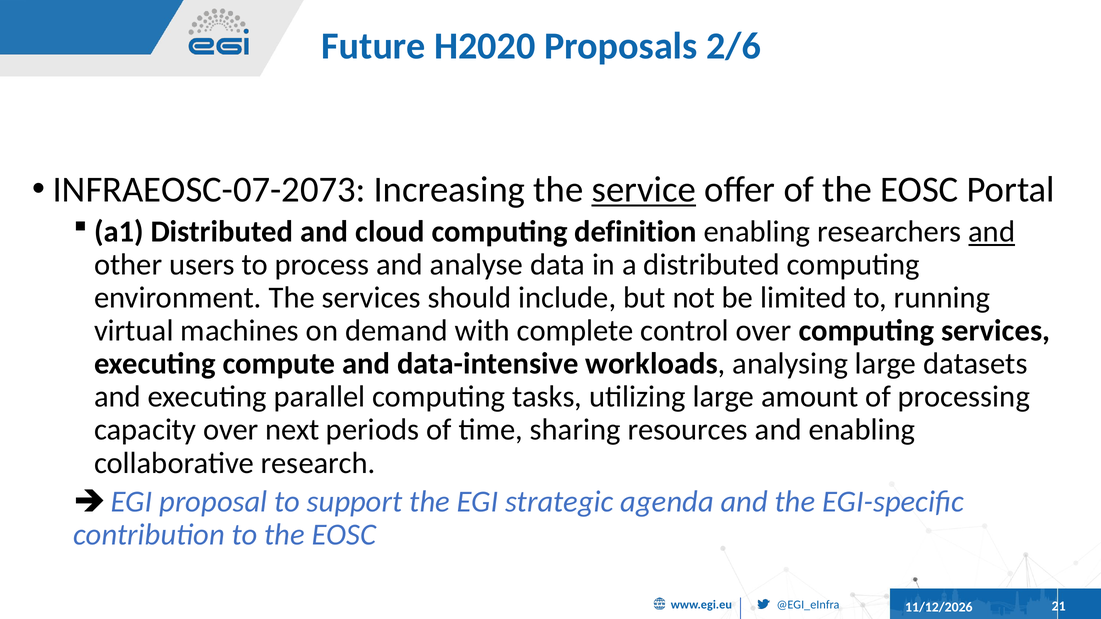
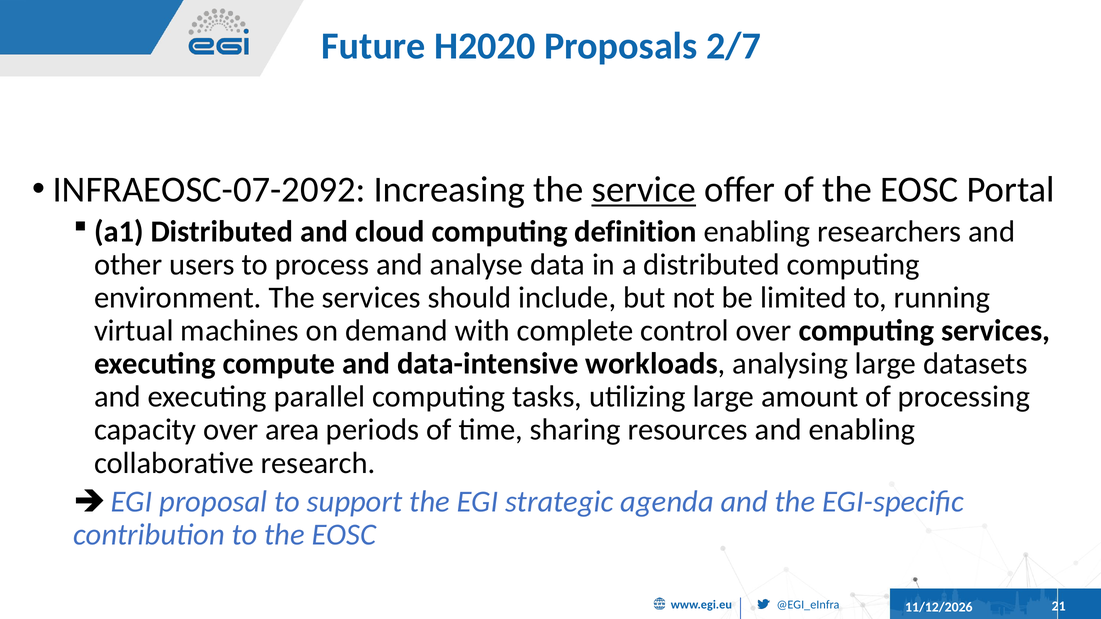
2/6: 2/6 -> 2/7 (734, 46)
INFRAEOSC-07-2073: INFRAEOSC-07-2073 -> INFRAEOSC-07-2092 (209, 190)
and underline: present -> none (992, 232)
next: next -> area (292, 430)
